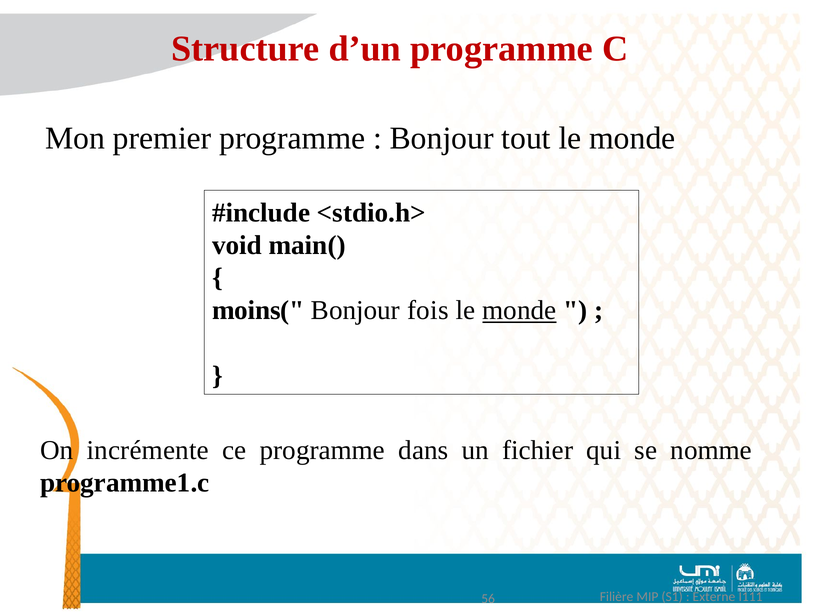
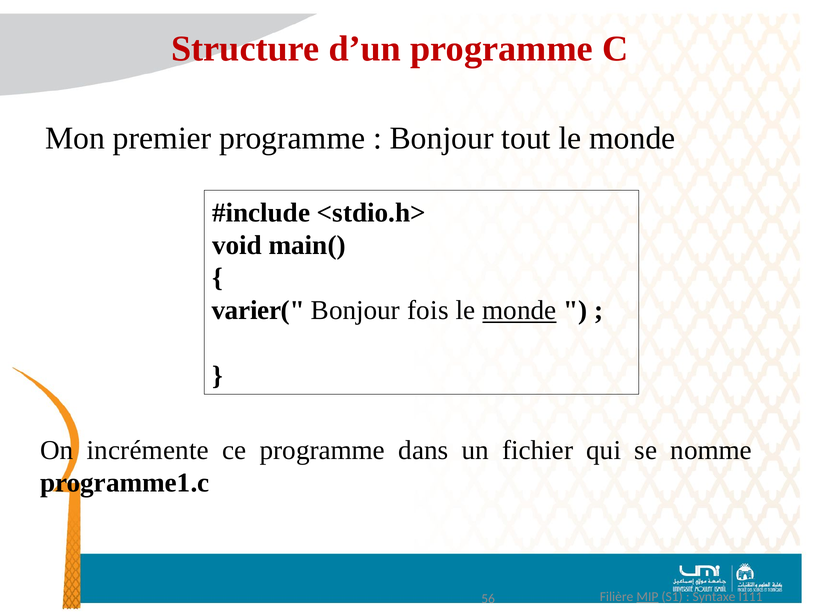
moins(: moins( -> varier( (258, 310)
MIP underline: none -> present (647, 597)
Externe: Externe -> Syntaxe (714, 597)
